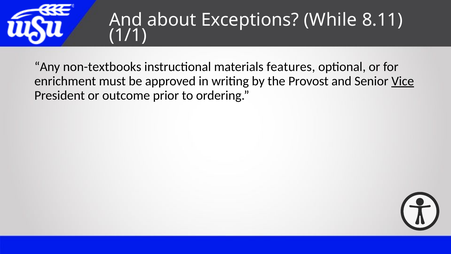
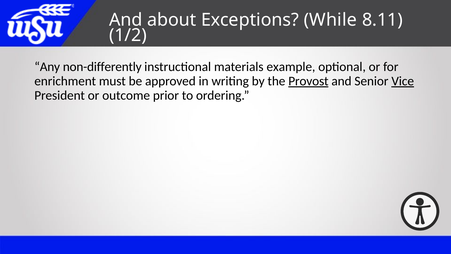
1/1: 1/1 -> 1/2 (128, 35)
non-textbooks: non-textbooks -> non-differently (102, 67)
features: features -> example (291, 67)
Provost underline: none -> present (308, 81)
